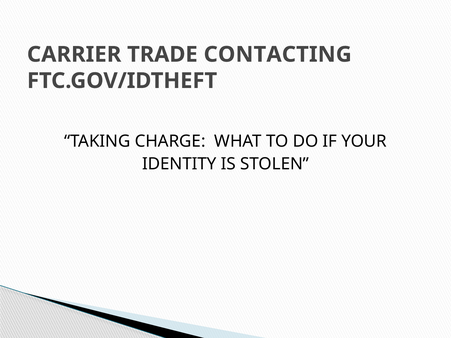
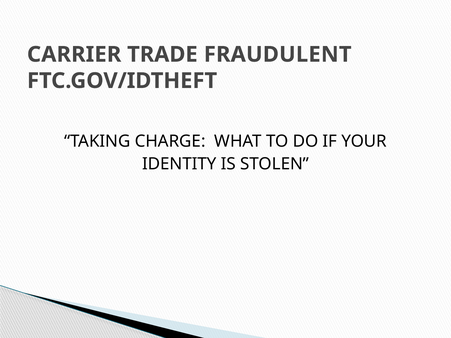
CONTACTING: CONTACTING -> FRAUDULENT (278, 54)
